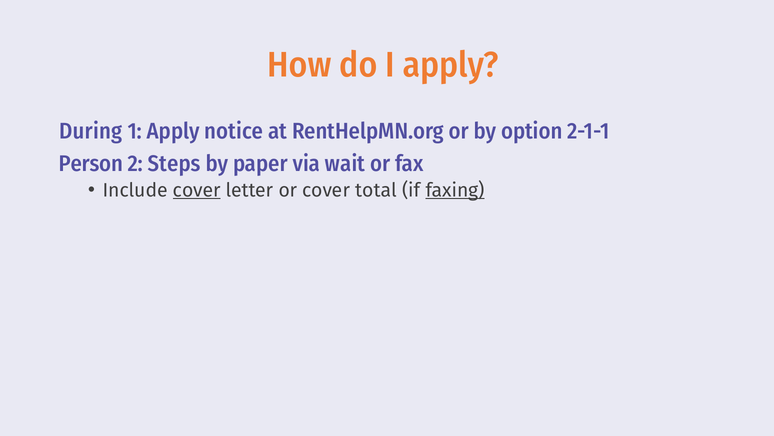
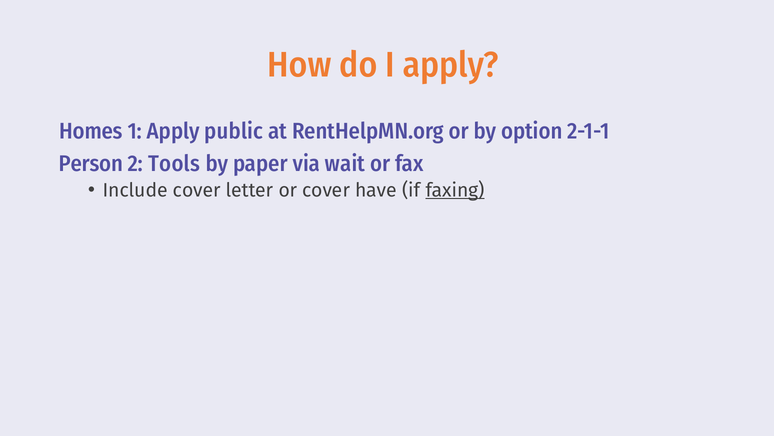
During: During -> Homes (91, 131)
notice: notice -> public (234, 131)
Steps: Steps -> Tools (174, 163)
cover underline: present -> none (197, 190)
total: total -> have (376, 190)
